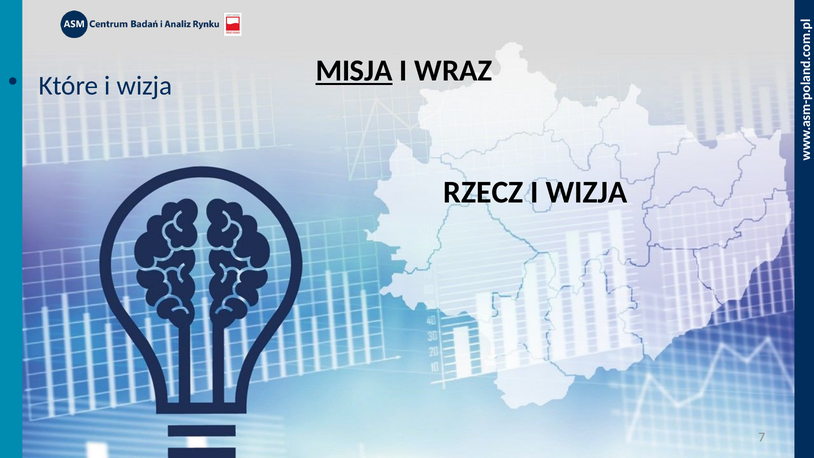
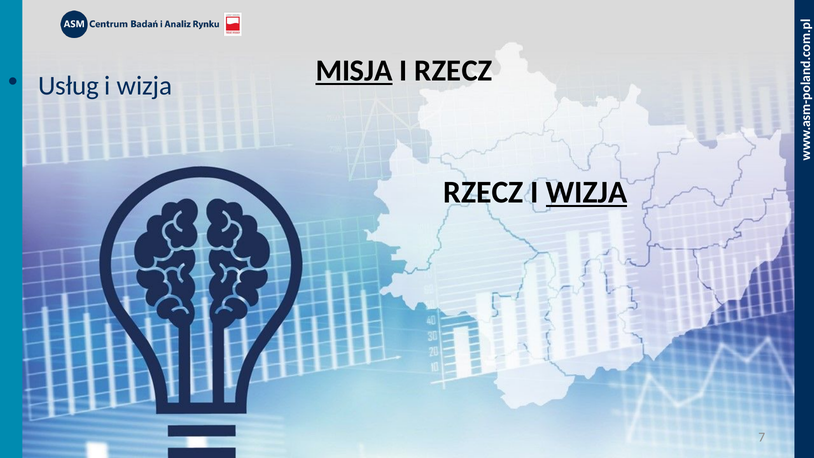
I WRAZ: WRAZ -> RZECZ (453, 71)
Które: Które -> Usług (69, 86)
WIZJA underline: none -> present (587, 192)
